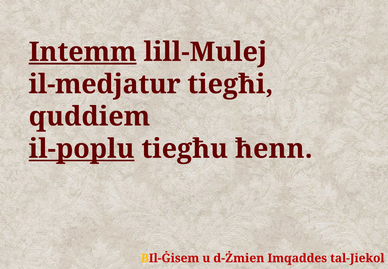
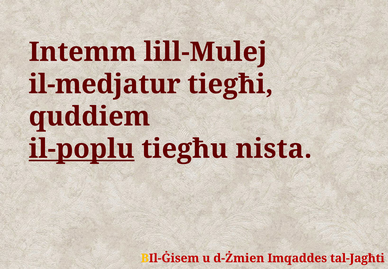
Intemm underline: present -> none (83, 52)
ħenn: ħenn -> nista (274, 149)
tal-Jiekol: tal-Jiekol -> tal-Jagħti (357, 258)
